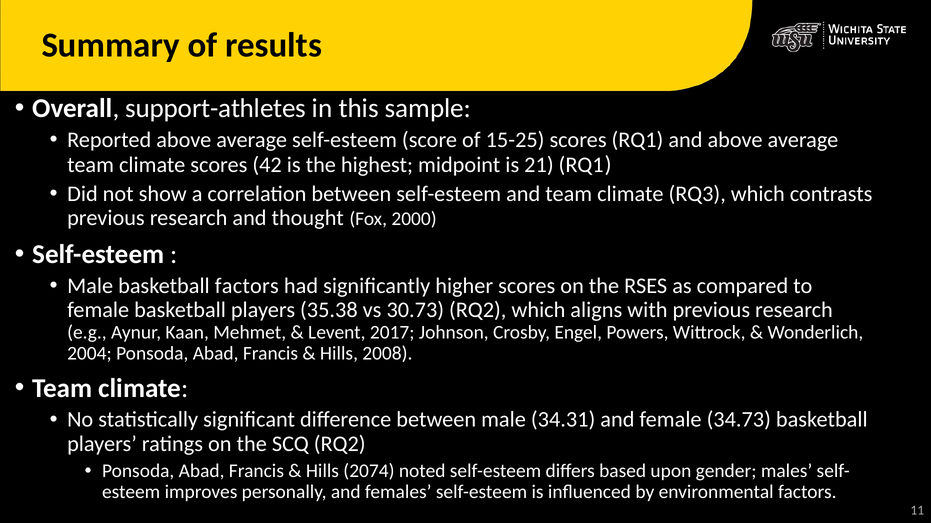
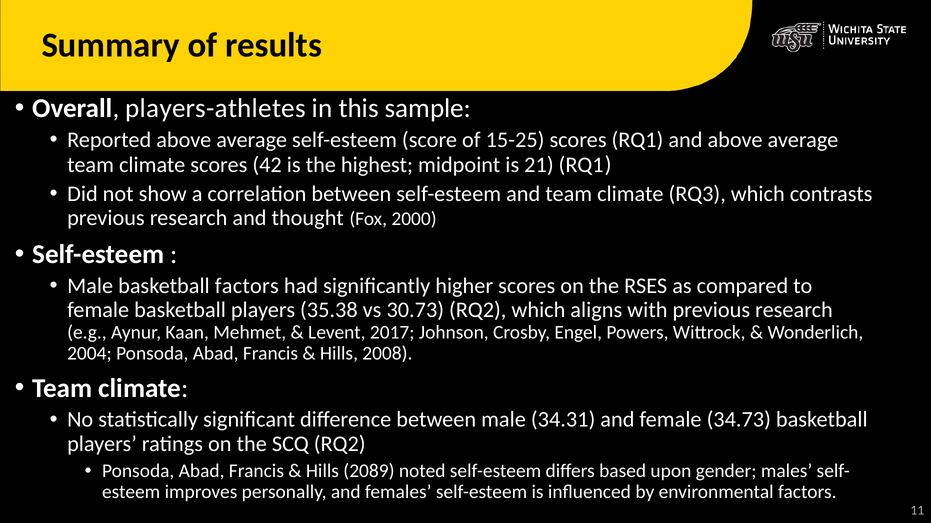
support-athletes: support-athletes -> players-athletes (216, 109)
2074: 2074 -> 2089 (369, 472)
